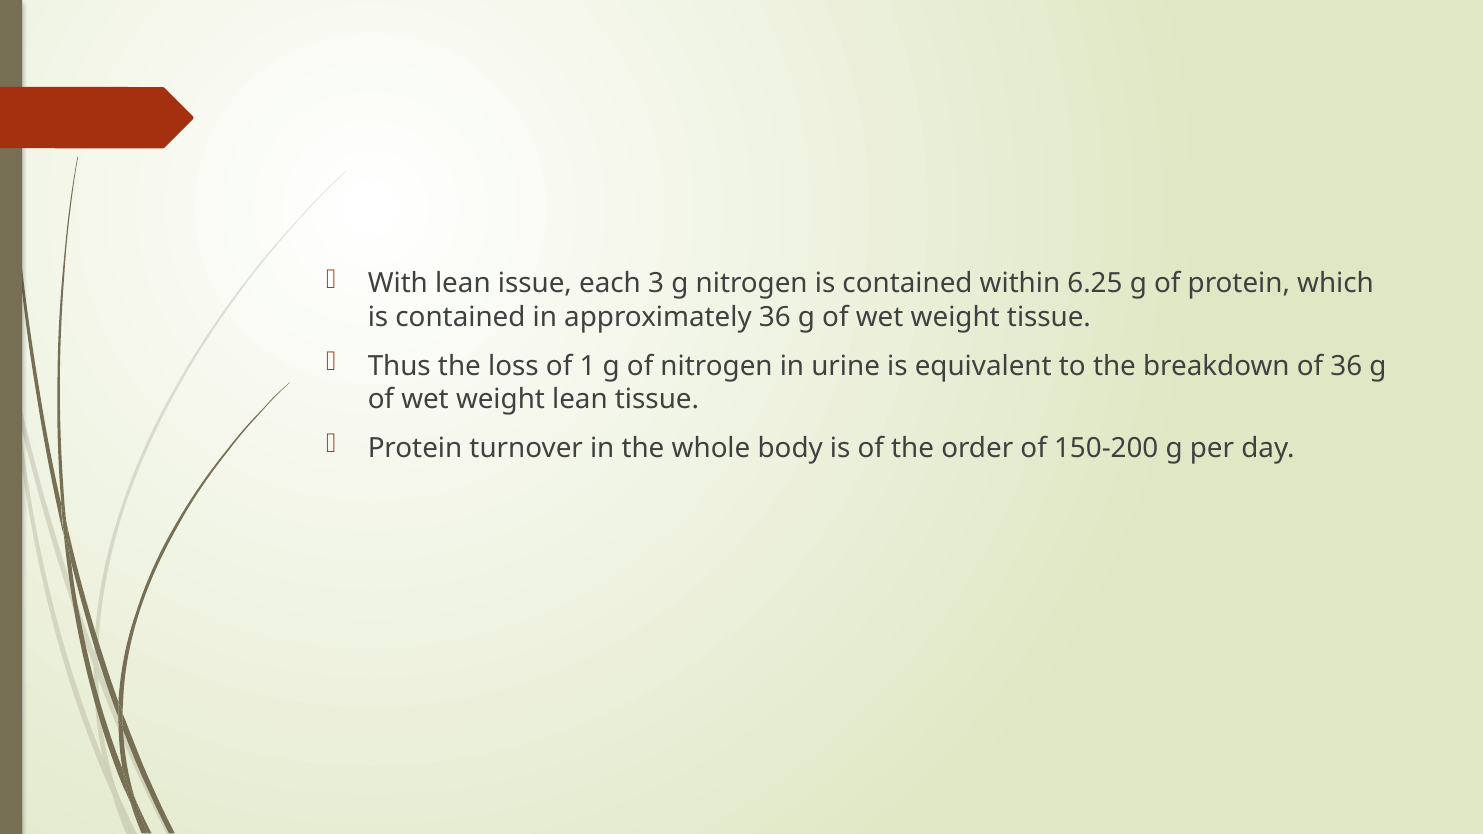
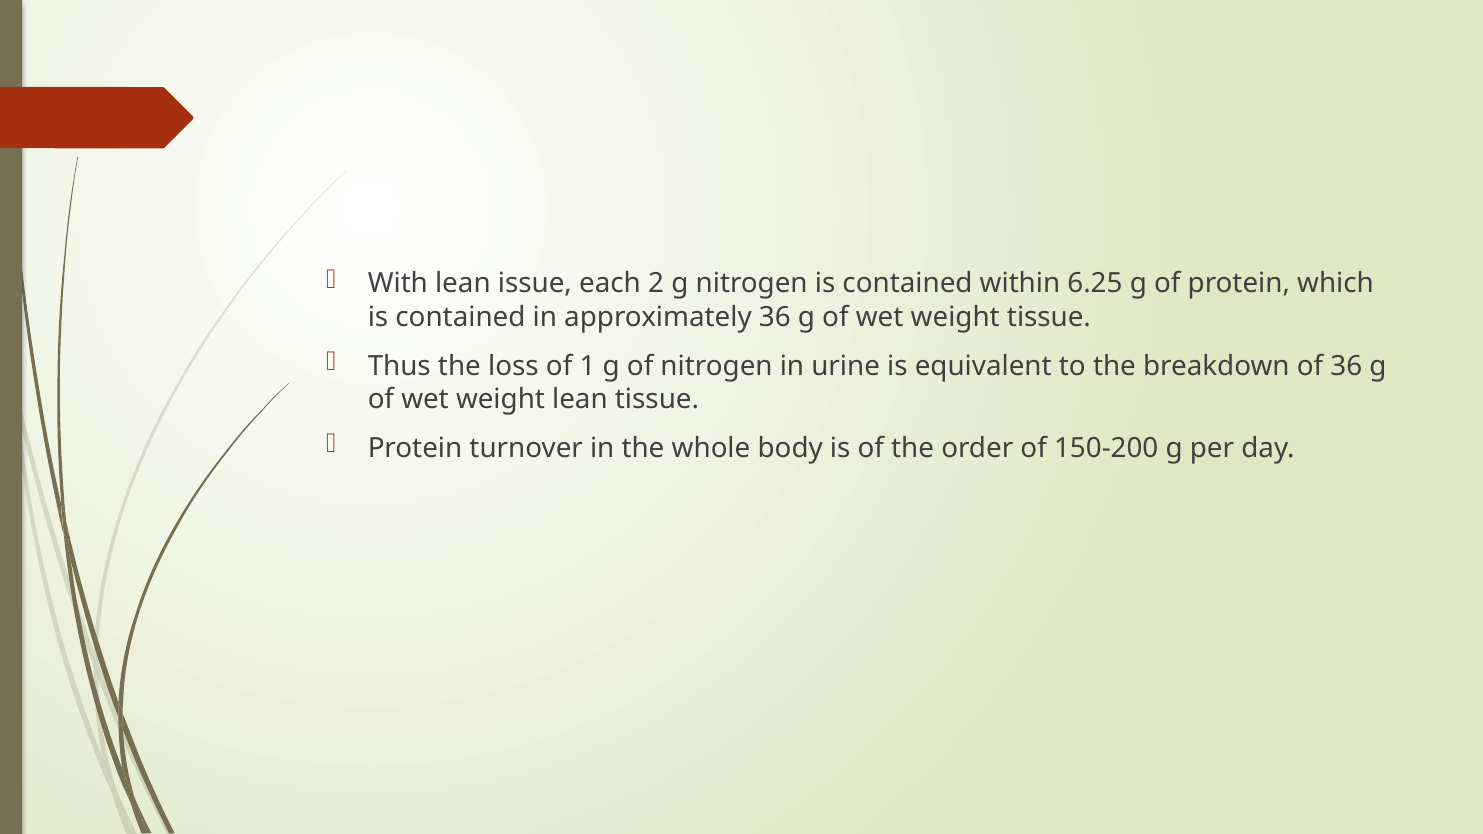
3: 3 -> 2 (656, 284)
